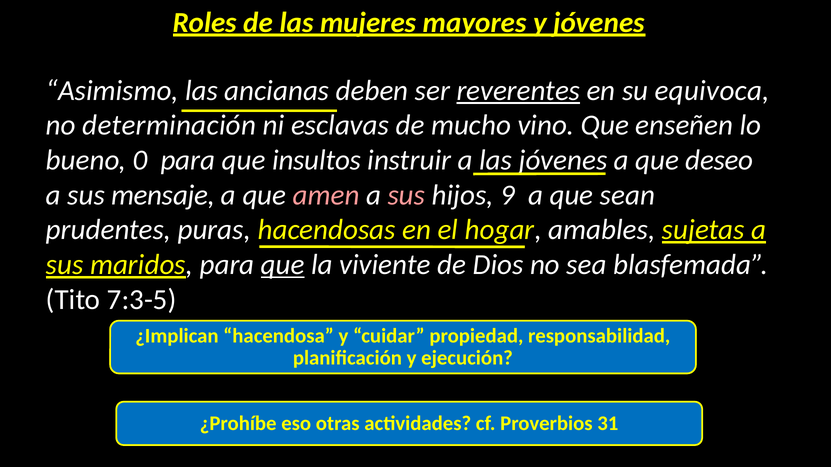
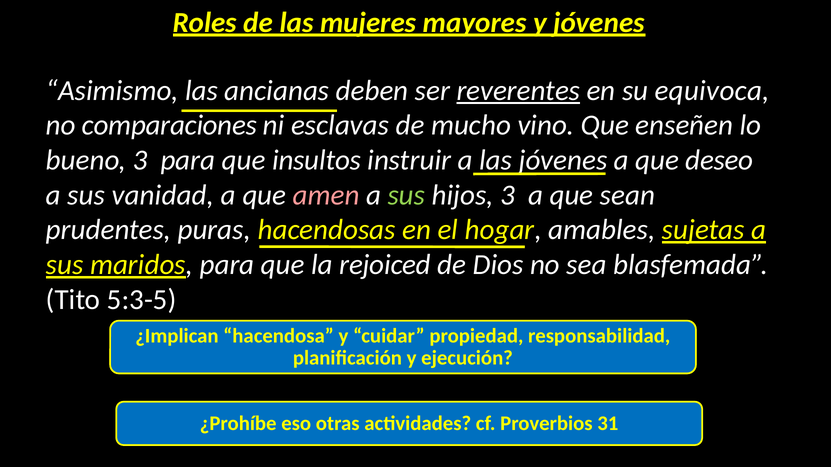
determinación: determinación -> comparaciones (169, 125)
bueno 0: 0 -> 3 (140, 160)
mensaje: mensaje -> vanidad (163, 195)
sus colour: pink -> light green (406, 195)
hijos 9: 9 -> 3 (508, 195)
que underline: present -> none (283, 265)
viviente: viviente -> rejoiced (385, 265)
7:3-5: 7:3-5 -> 5:3-5 (142, 300)
